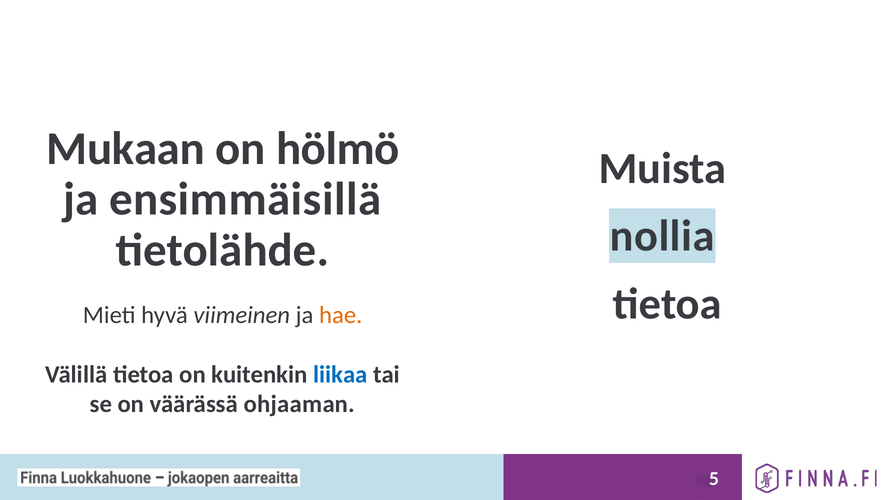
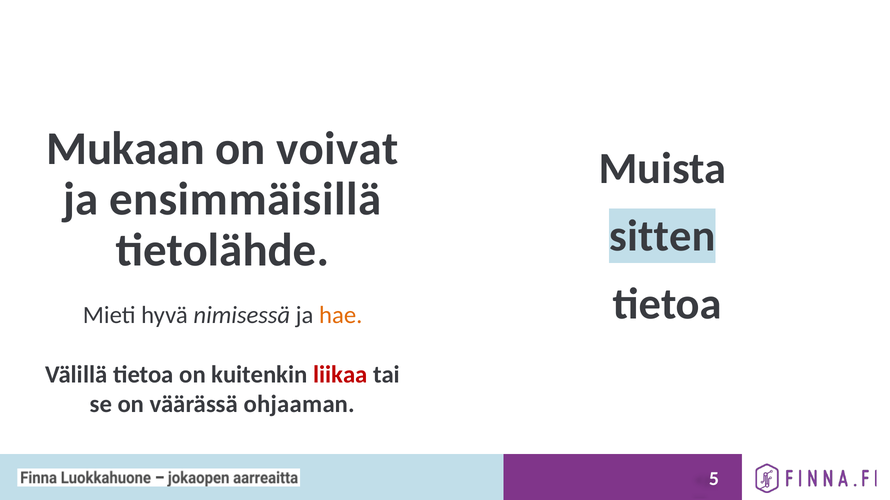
hölmö: hölmö -> voivat (337, 149)
nollia: nollia -> sitten (662, 237)
viimeinen: viimeinen -> nimisessä (242, 316)
liikaa colour: blue -> red (340, 375)
